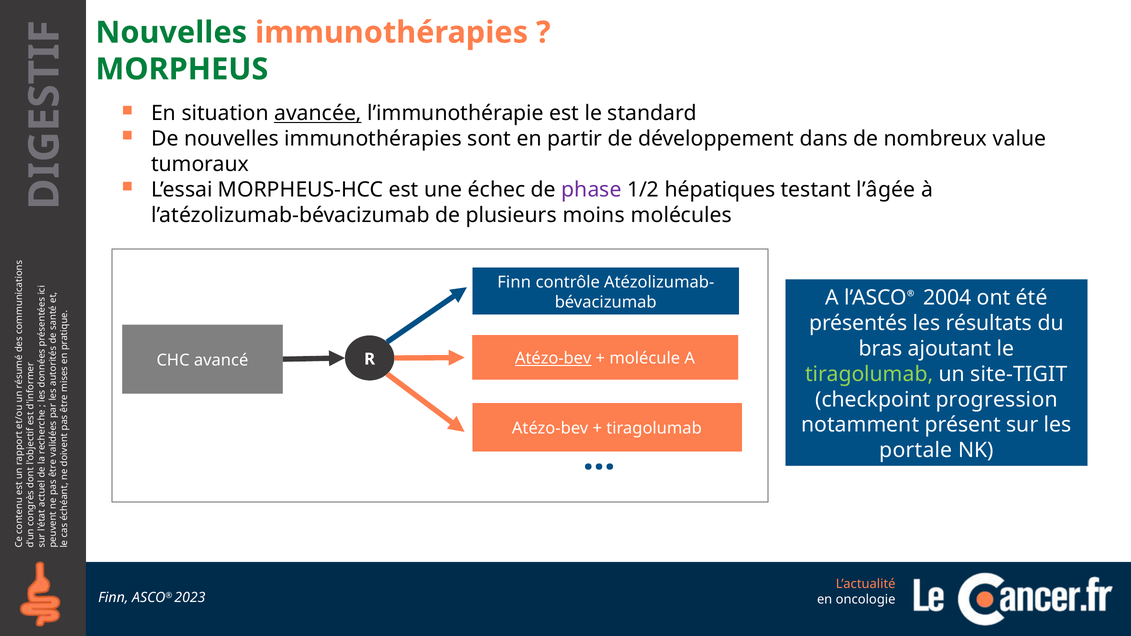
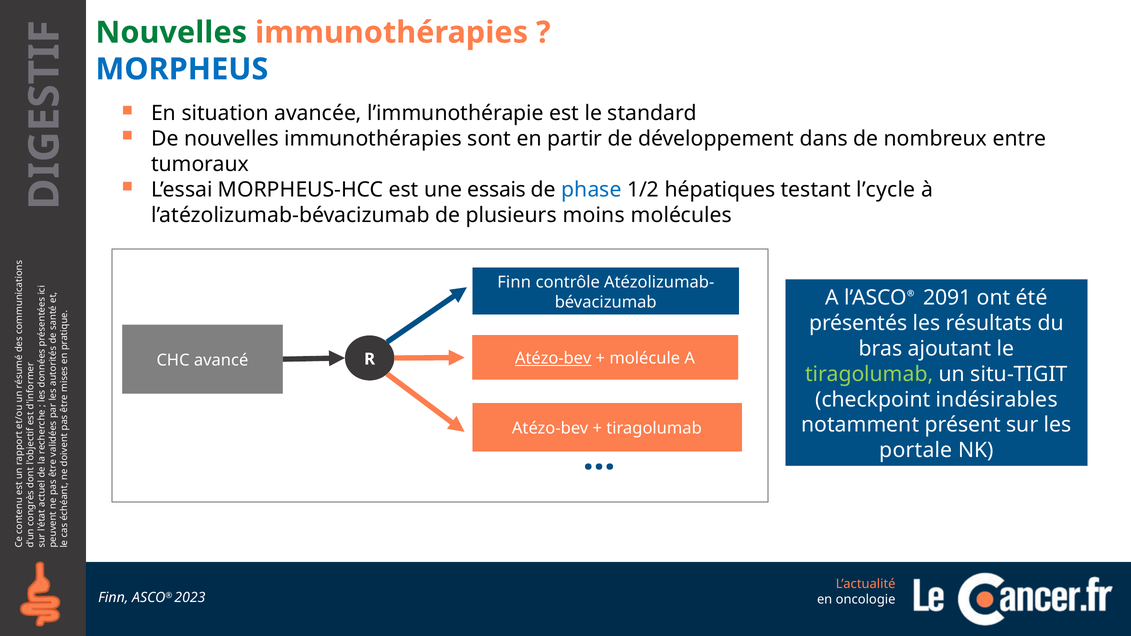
MORPHEUS colour: green -> blue (182, 69)
avancée underline: present -> none (318, 114)
value: value -> entre (1019, 139)
échec: échec -> essais (497, 190)
phase colour: purple -> blue (591, 190)
l’âgée: l’âgée -> l’cycle (886, 190)
2004: 2004 -> 2091 (947, 298)
site-TIGIT: site-TIGIT -> situ-TIGIT (1019, 374)
progression: progression -> indésirables (997, 400)
